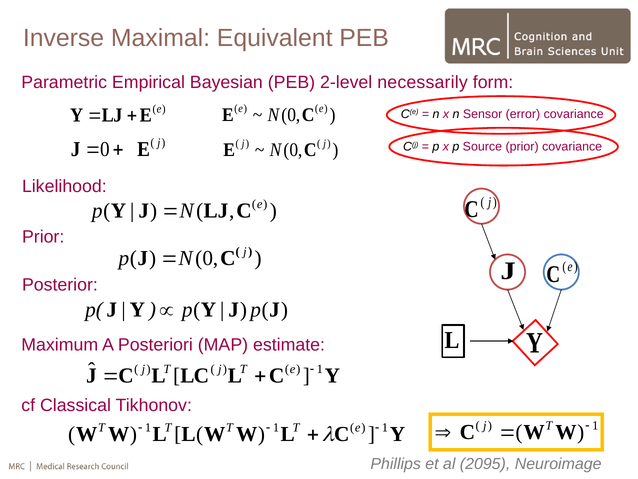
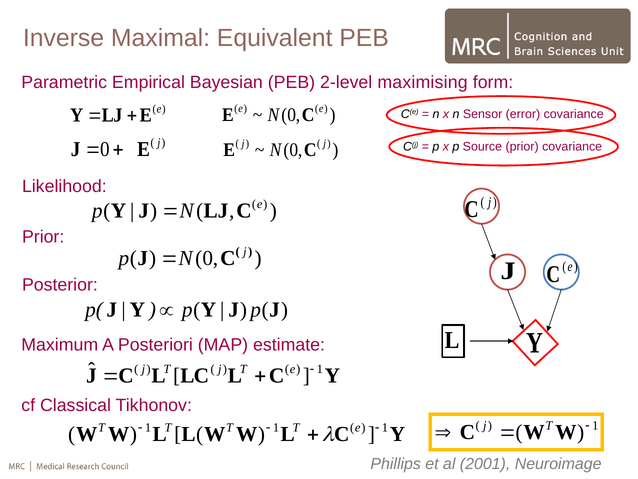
necessarily: necessarily -> maximising (423, 82)
2095: 2095 -> 2001 (485, 464)
